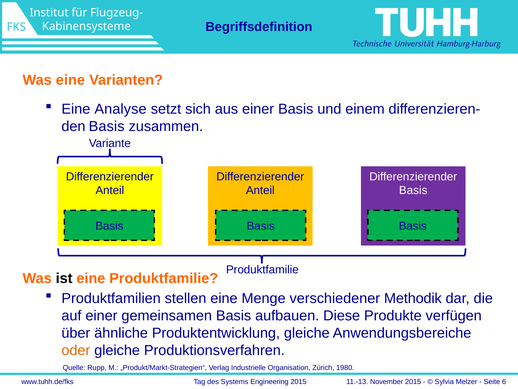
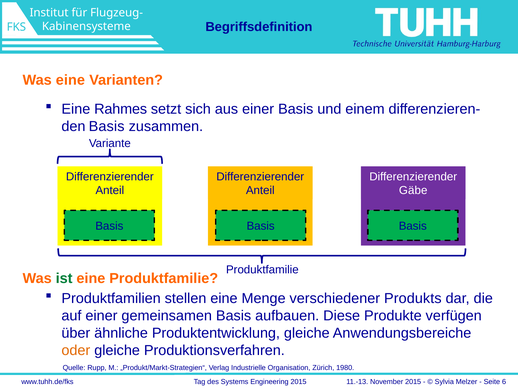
Analyse: Analyse -> Rahmes (121, 109)
Basis: Basis -> Gäbe (413, 190)
ist colour: black -> green (64, 278)
Methodik: Methodik -> Produkts (413, 298)
